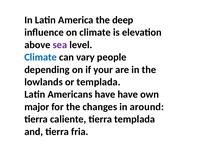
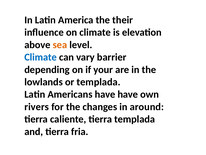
deep: deep -> their (123, 20)
sea colour: purple -> orange (60, 45)
people: people -> barrier (112, 57)
major: major -> rivers (37, 106)
